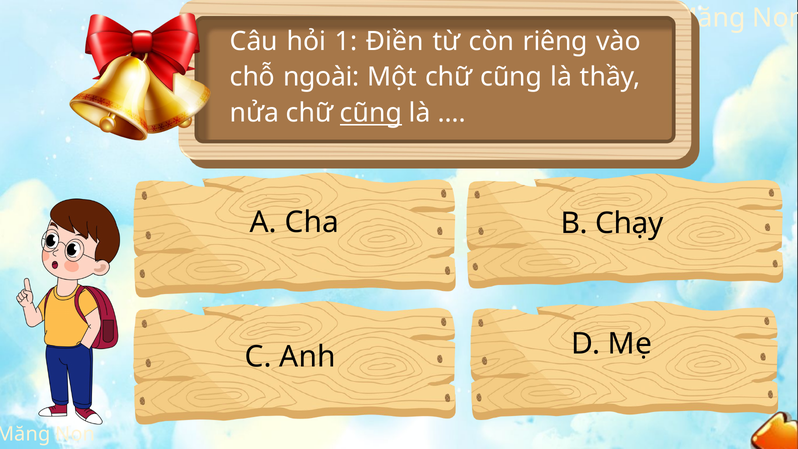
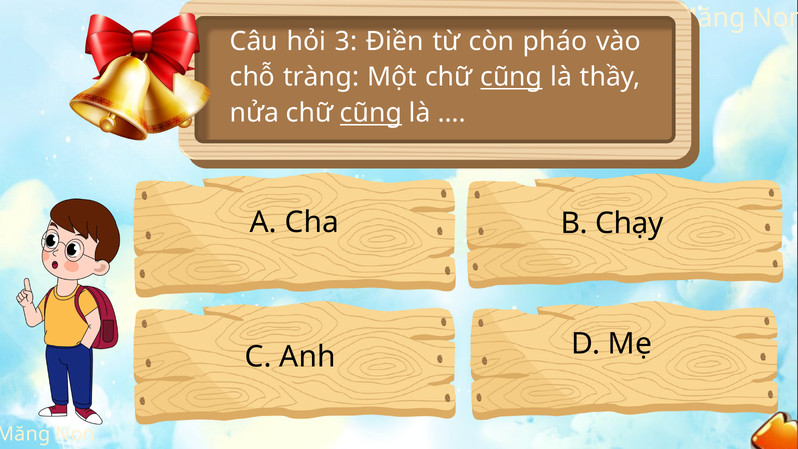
1: 1 -> 3 (346, 41)
riêng: riêng -> pháo (555, 41)
ngoài: ngoài -> tràng (321, 77)
cũng underline: none -> present (511, 77)
